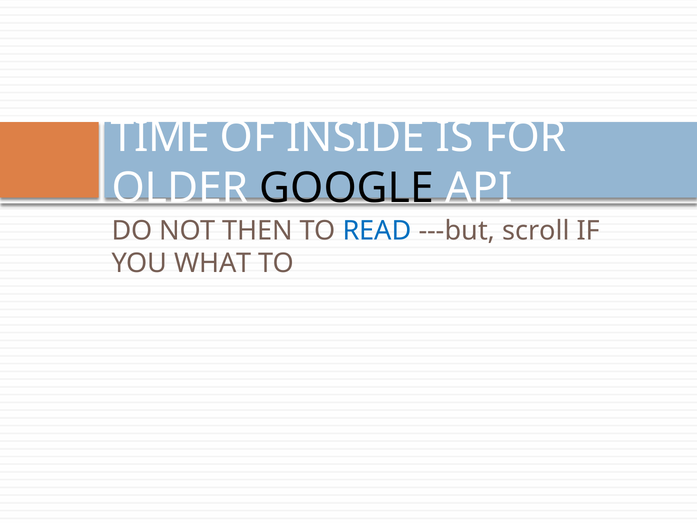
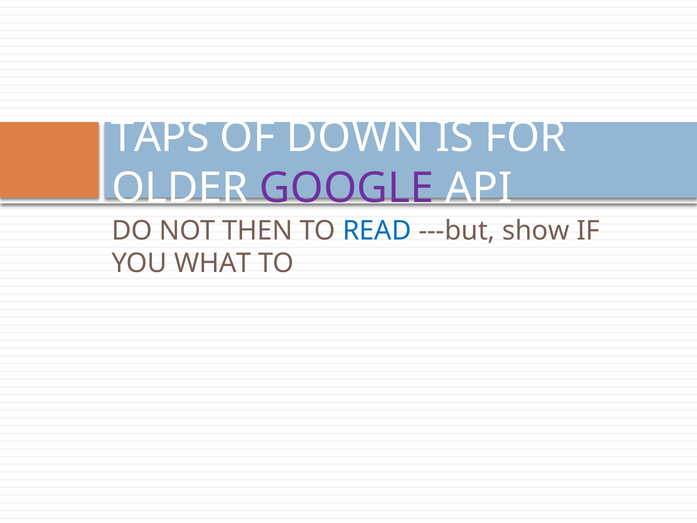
TIME: TIME -> TAPS (160, 137)
INSIDE: INSIDE -> DOWN (355, 137)
GOOGLE colour: black -> purple (347, 188)
scroll: scroll -> show (536, 231)
